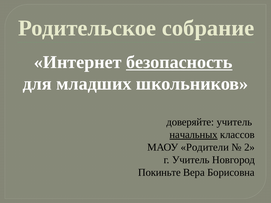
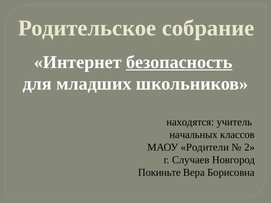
доверяйте: доверяйте -> находятся (190, 122)
начальных underline: present -> none (194, 135)
г Учитель: Учитель -> Случаев (191, 160)
